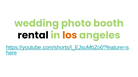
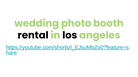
los colour: orange -> black (70, 36)
